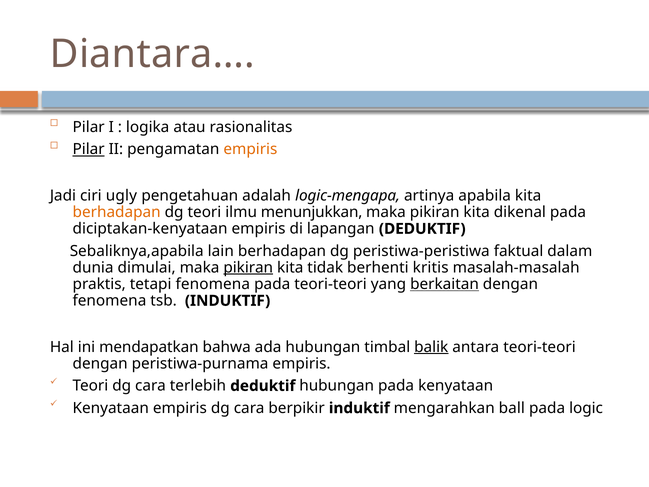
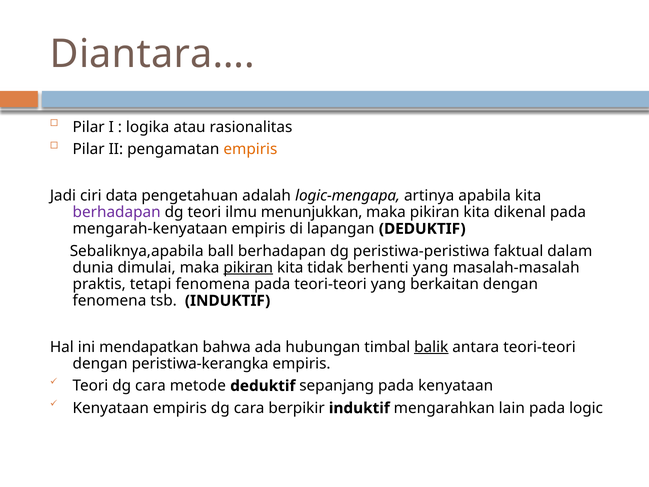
Pilar underline: present -> none (89, 149)
ugly: ugly -> data (122, 196)
berhadapan colour: orange -> purple (117, 212)
diciptakan-kenyataan: diciptakan-kenyataan -> mengarah-kenyataan (150, 229)
lain: lain -> ball (221, 251)
berhenti kritis: kritis -> yang (431, 267)
berkaitan underline: present -> none (445, 284)
peristiwa-purnama: peristiwa-purnama -> peristiwa-kerangka (200, 363)
terlebih: terlebih -> metode (198, 386)
deduktif hubungan: hubungan -> sepanjang (337, 386)
ball: ball -> lain (512, 408)
